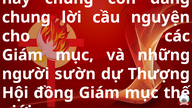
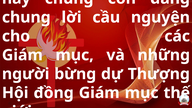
sườn: sườn -> bừng (75, 74)
